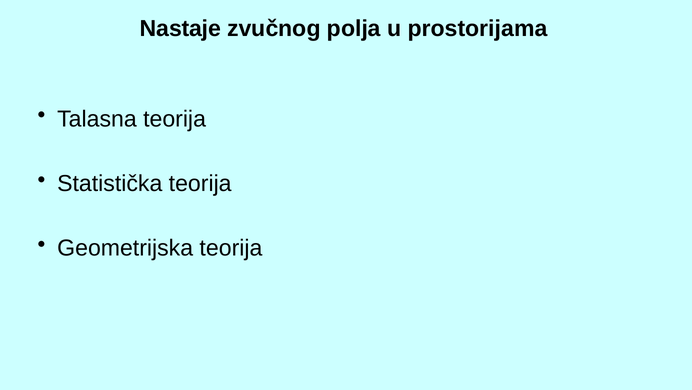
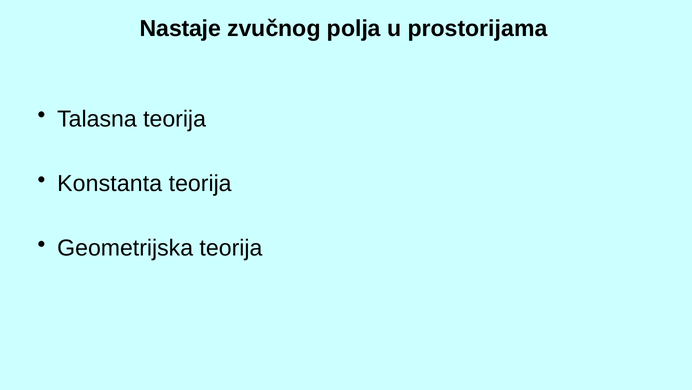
Statistička: Statistička -> Konstanta (110, 183)
